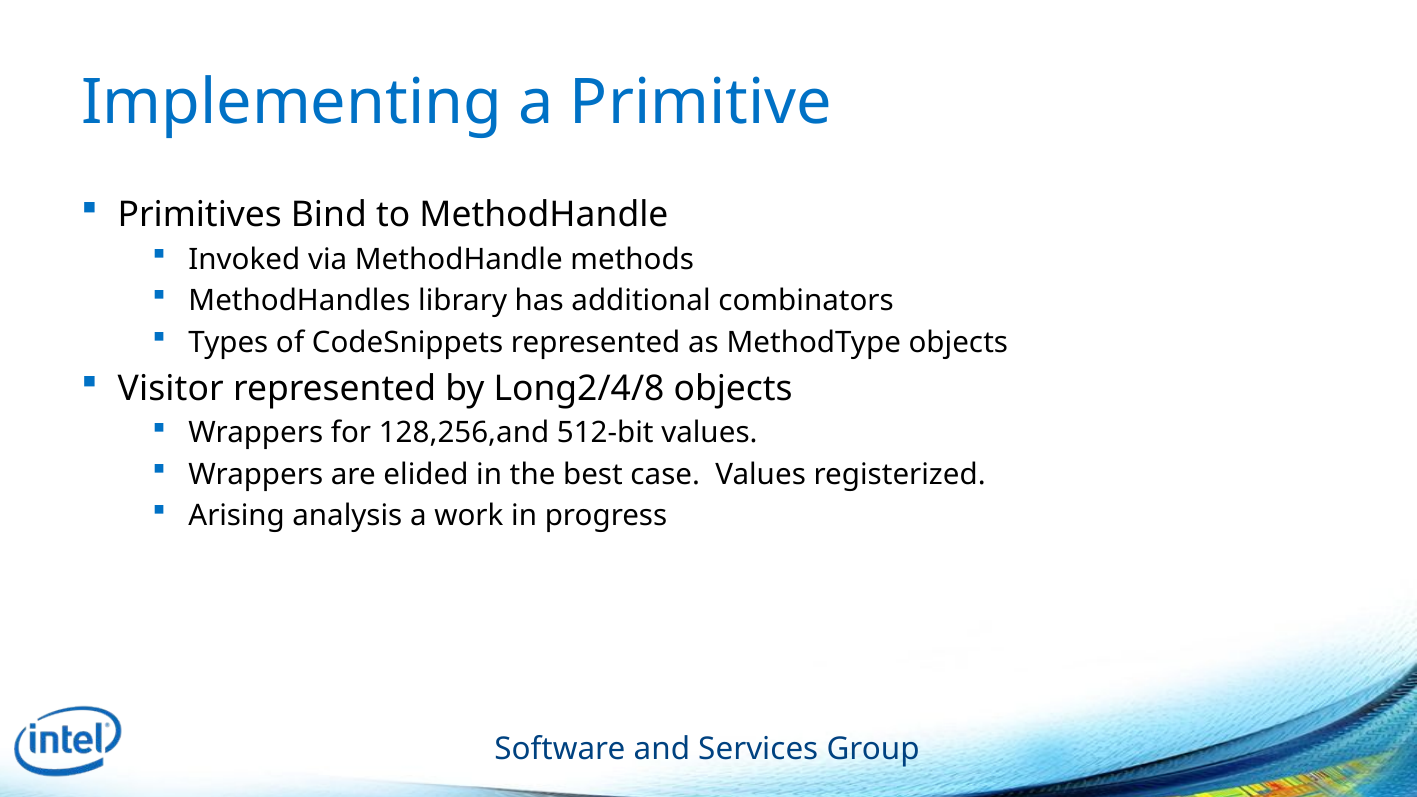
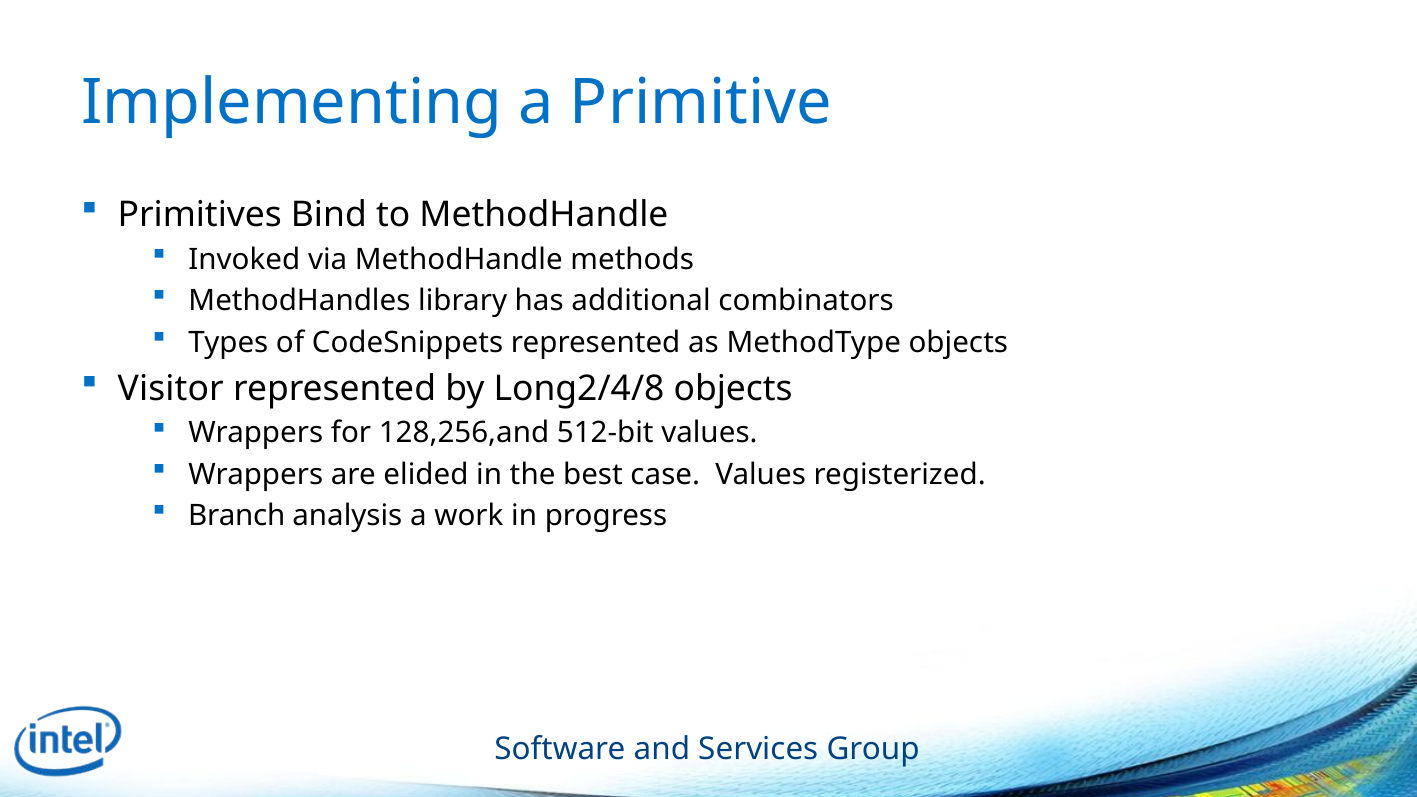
Arising: Arising -> Branch (237, 516)
